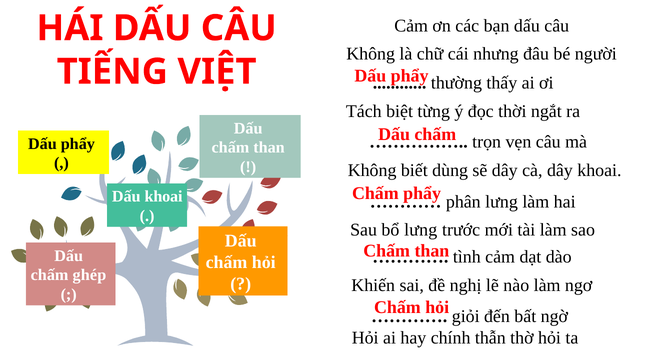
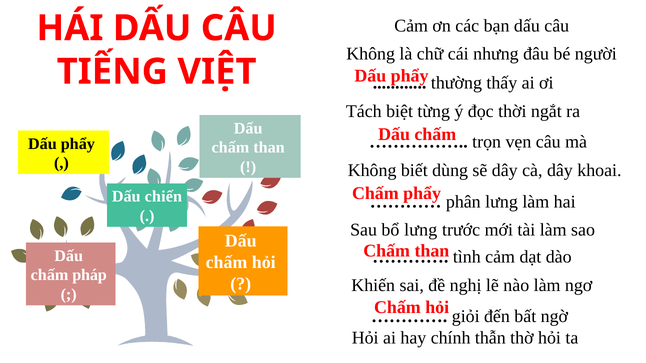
Dấu khoai: khoai -> chiến (163, 197)
ghép: ghép -> pháp (90, 275)
